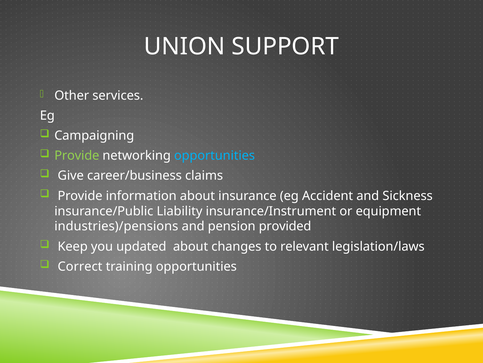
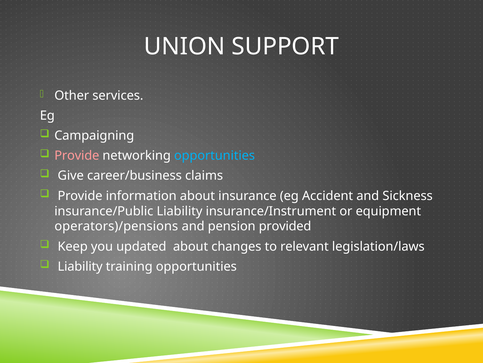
Provide colour: light green -> pink (77, 155)
industries)/pensions: industries)/pensions -> operators)/pensions (116, 226)
Correct: Correct -> Liability (80, 266)
